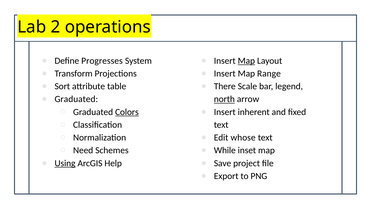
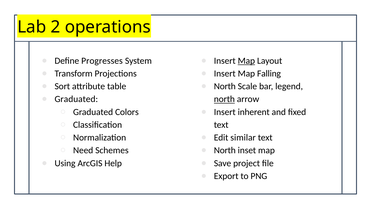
Range: Range -> Falling (269, 73)
There: There -> North (225, 86)
Colors underline: present -> none (127, 112)
whose: whose -> similar (243, 137)
While: While -> North (225, 150)
Using underline: present -> none (65, 163)
